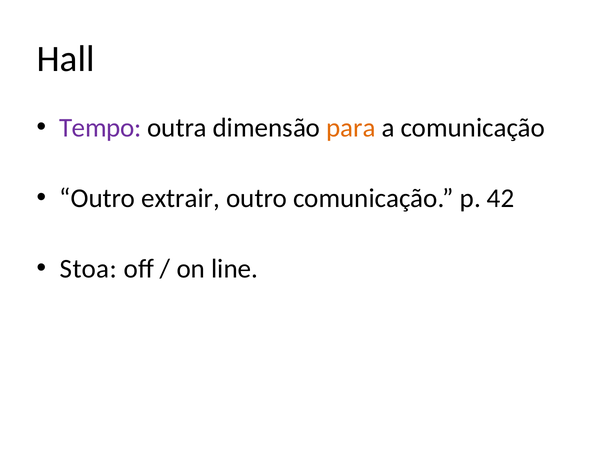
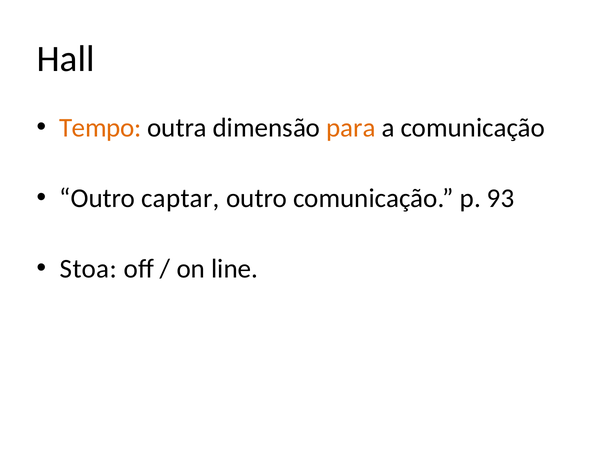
Tempo colour: purple -> orange (100, 128)
extrair: extrair -> captar (180, 198)
42: 42 -> 93 (501, 198)
